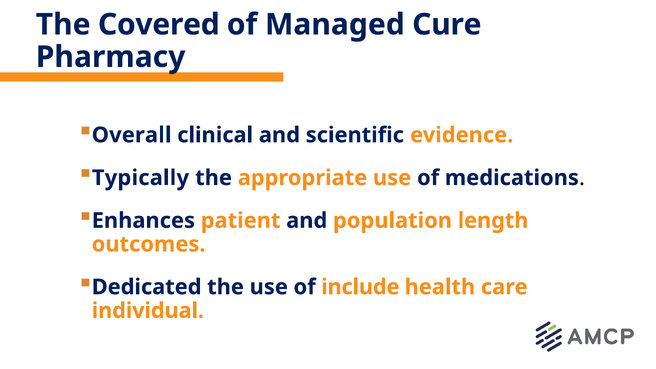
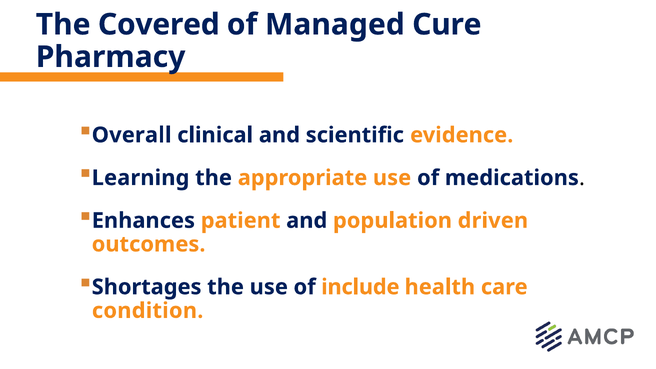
Typically: Typically -> Learning (141, 178)
length: length -> driven (493, 221)
Dedicated: Dedicated -> Shortages (147, 287)
individual: individual -> condition (148, 311)
